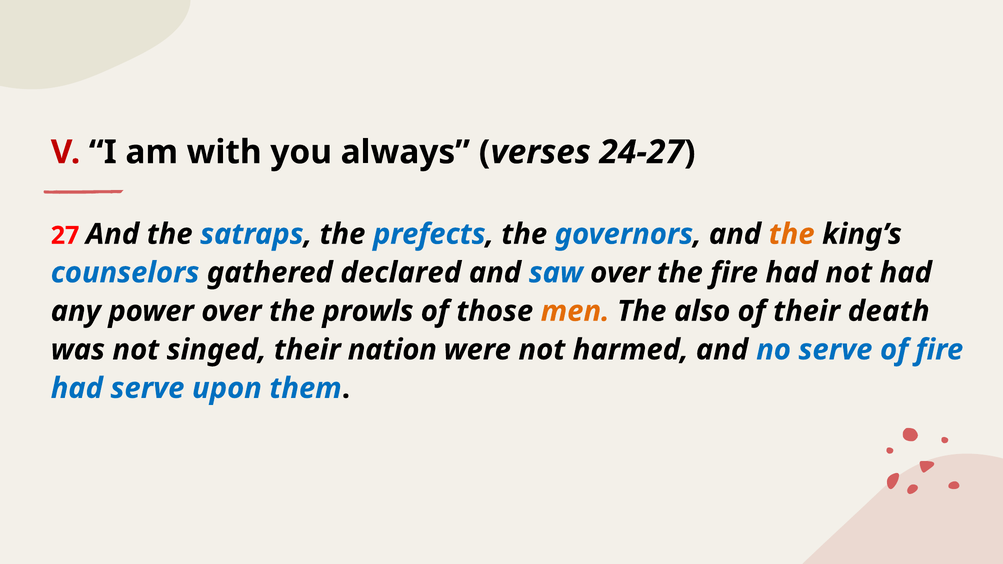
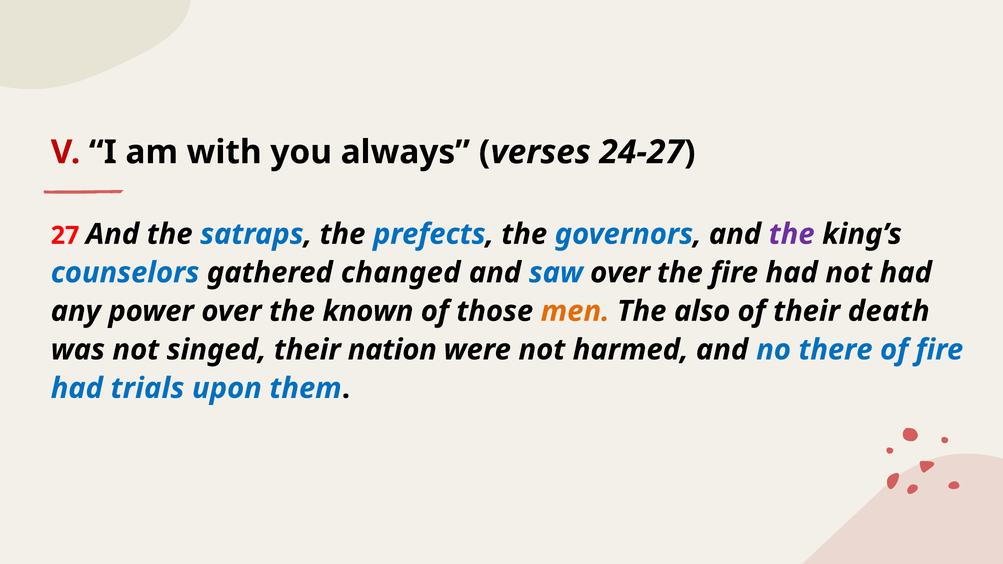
the colour: orange -> purple (792, 234)
declared: declared -> changed (401, 273)
prowls: prowls -> known (368, 311)
no serve: serve -> there (836, 350)
had serve: serve -> trials (147, 388)
